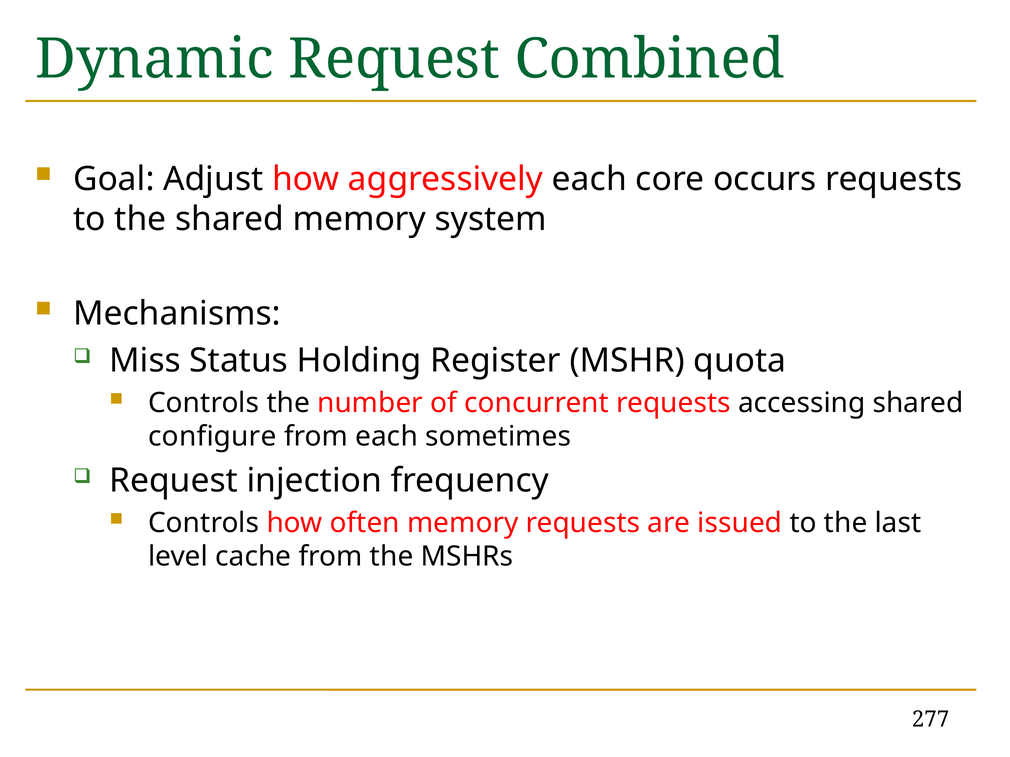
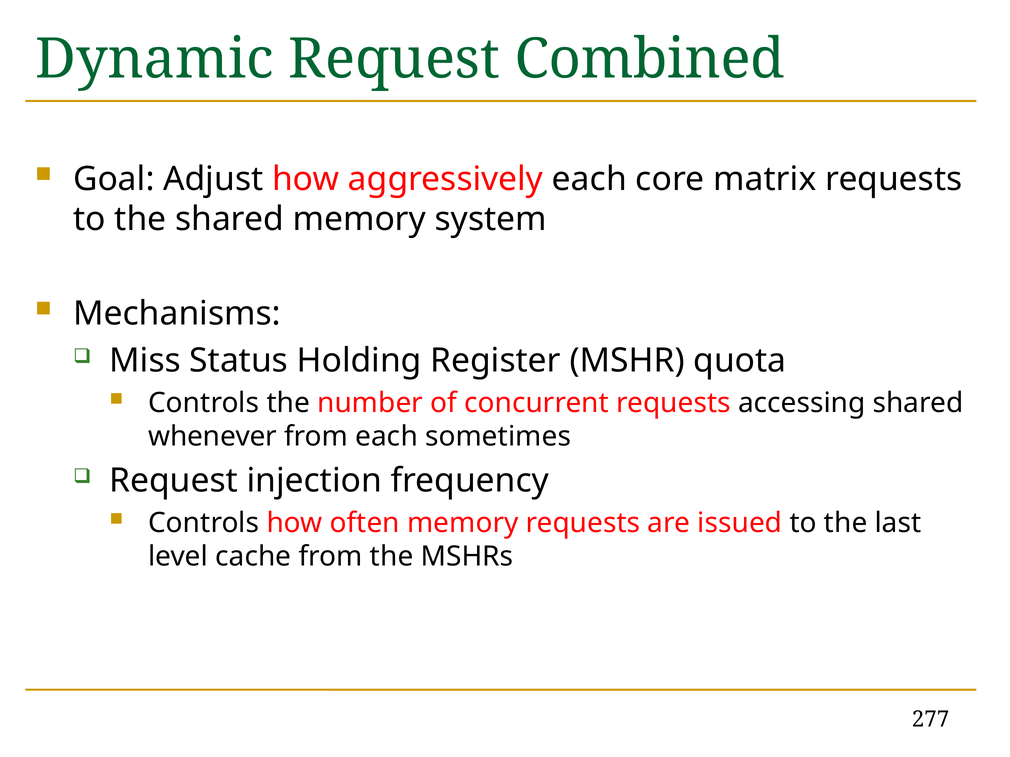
occurs: occurs -> matrix (765, 179)
configure: configure -> whenever (213, 437)
